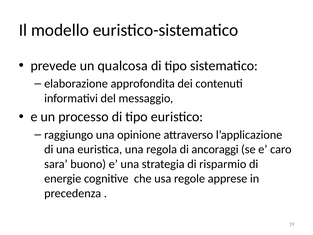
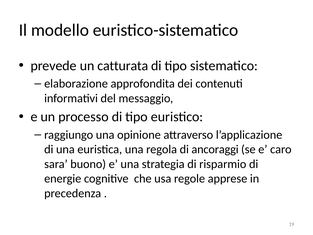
qualcosa: qualcosa -> catturata (123, 66)
